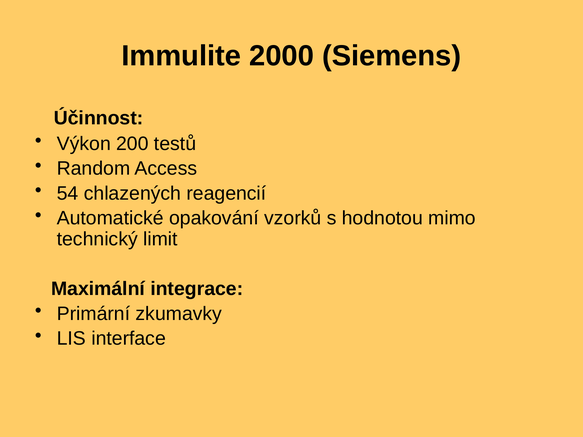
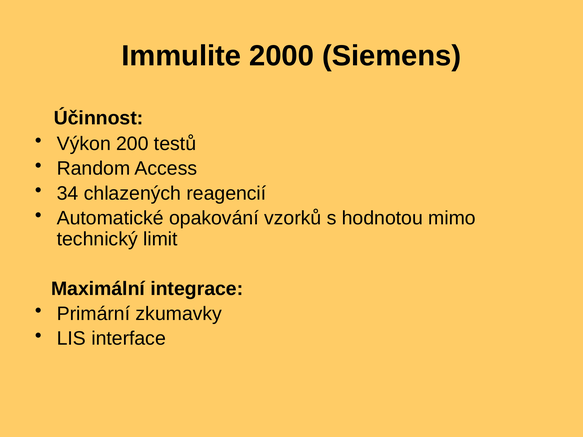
54: 54 -> 34 (68, 193)
